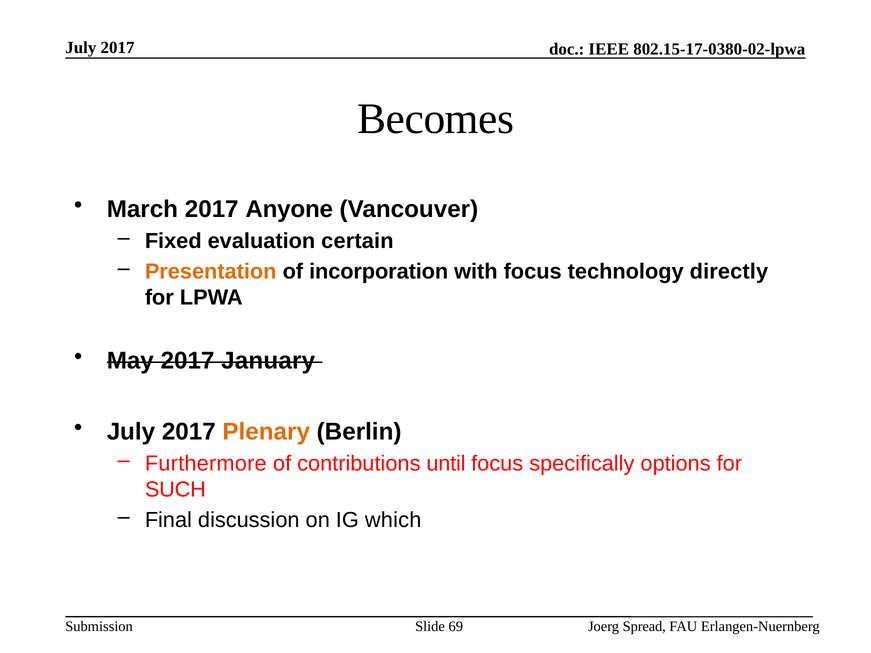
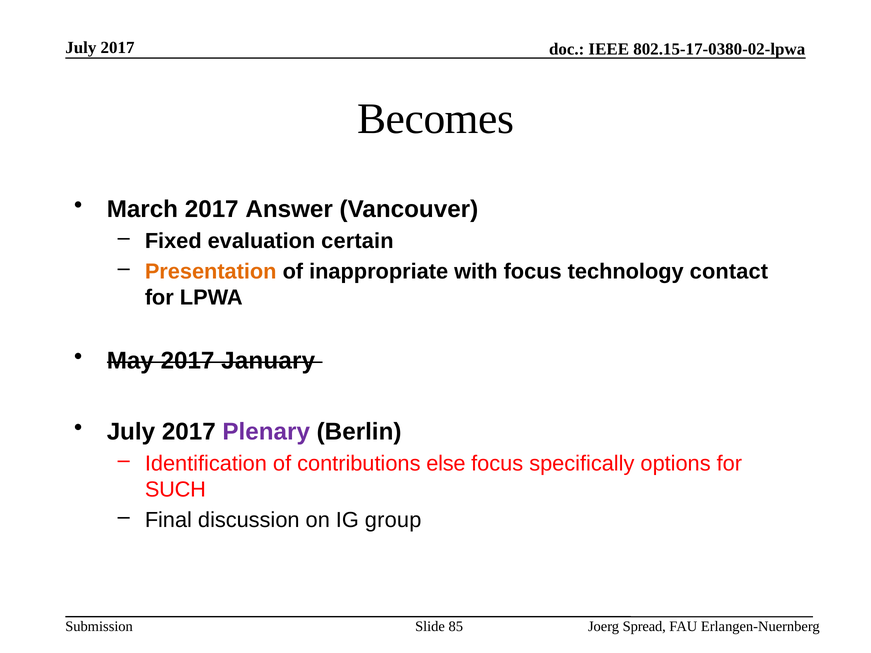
Anyone: Anyone -> Answer (289, 209)
incorporation: incorporation -> inappropriate (379, 272)
directly: directly -> contact (729, 272)
Plenary colour: orange -> purple (266, 432)
Furthermore: Furthermore -> Identification (206, 464)
until: until -> else (446, 464)
which: which -> group (393, 520)
69: 69 -> 85 (456, 627)
